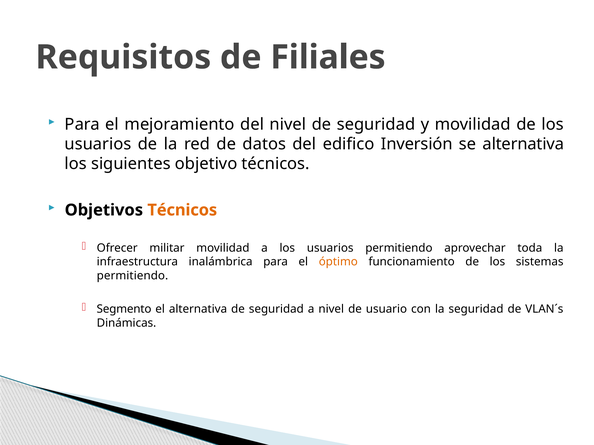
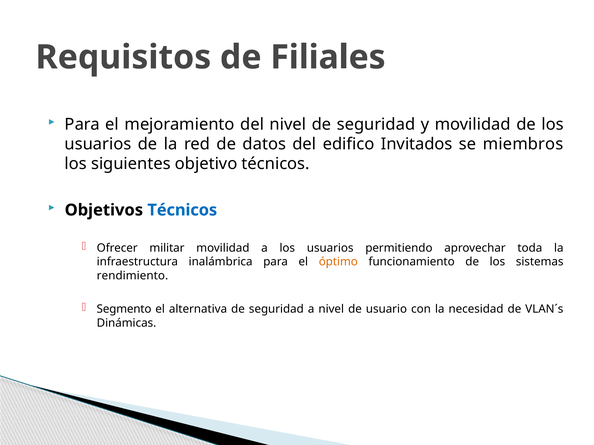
Inversión: Inversión -> Invitados (417, 144)
se alternativa: alternativa -> miembros (523, 144)
Técnicos colour: orange -> blue (182, 210)
permitiendo: permitiendo -> rendimiento (132, 276)
la seguridad: seguridad -> necesidad (476, 309)
